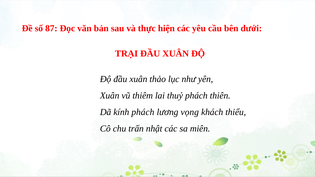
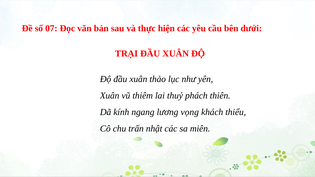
87: 87 -> 07 (51, 28)
kính phách: phách -> ngang (143, 112)
